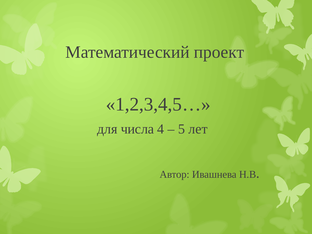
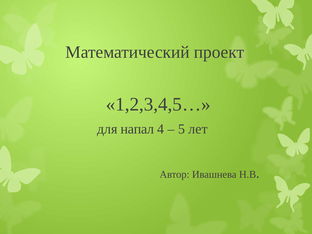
числа: числа -> напал (137, 129)
